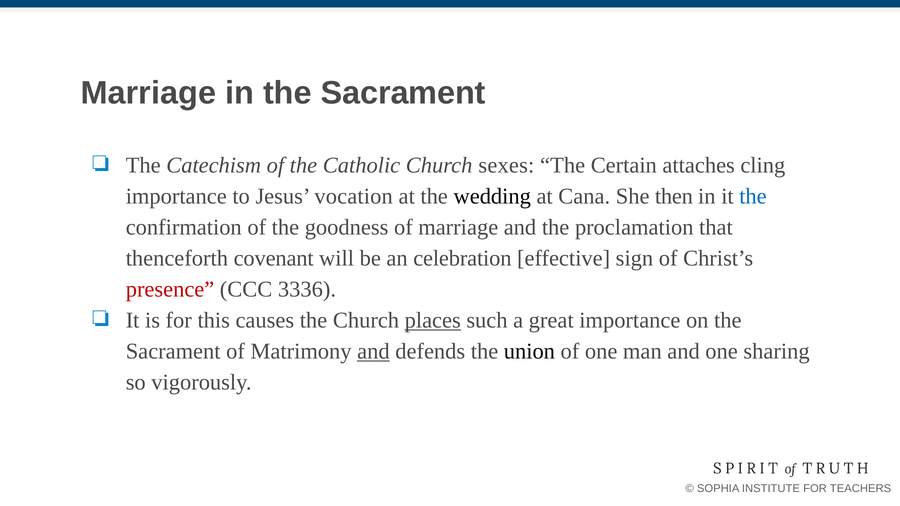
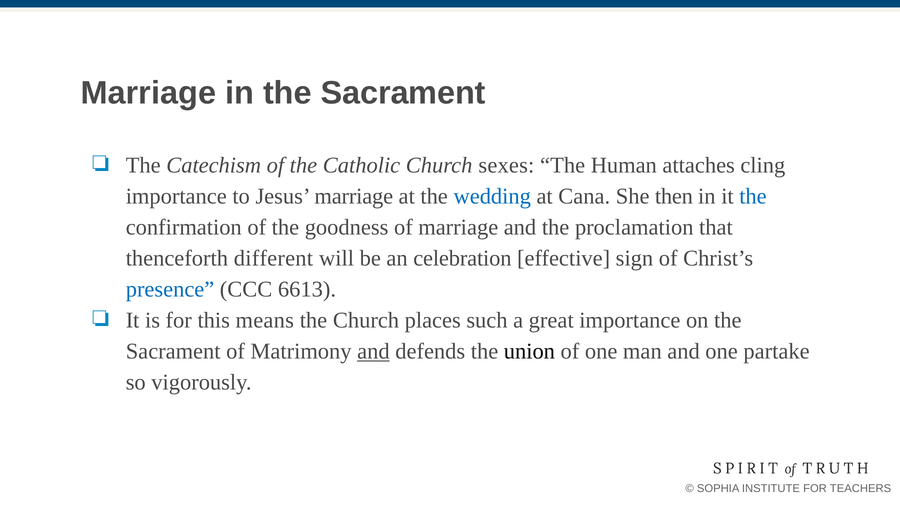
Certain: Certain -> Human (624, 165)
Jesus vocation: vocation -> marriage (354, 196)
wedding colour: black -> blue (492, 196)
covenant: covenant -> different (273, 258)
presence colour: red -> blue (170, 289)
3336: 3336 -> 6613 (307, 289)
causes: causes -> means (265, 320)
places underline: present -> none (433, 320)
sharing: sharing -> partake (777, 351)
